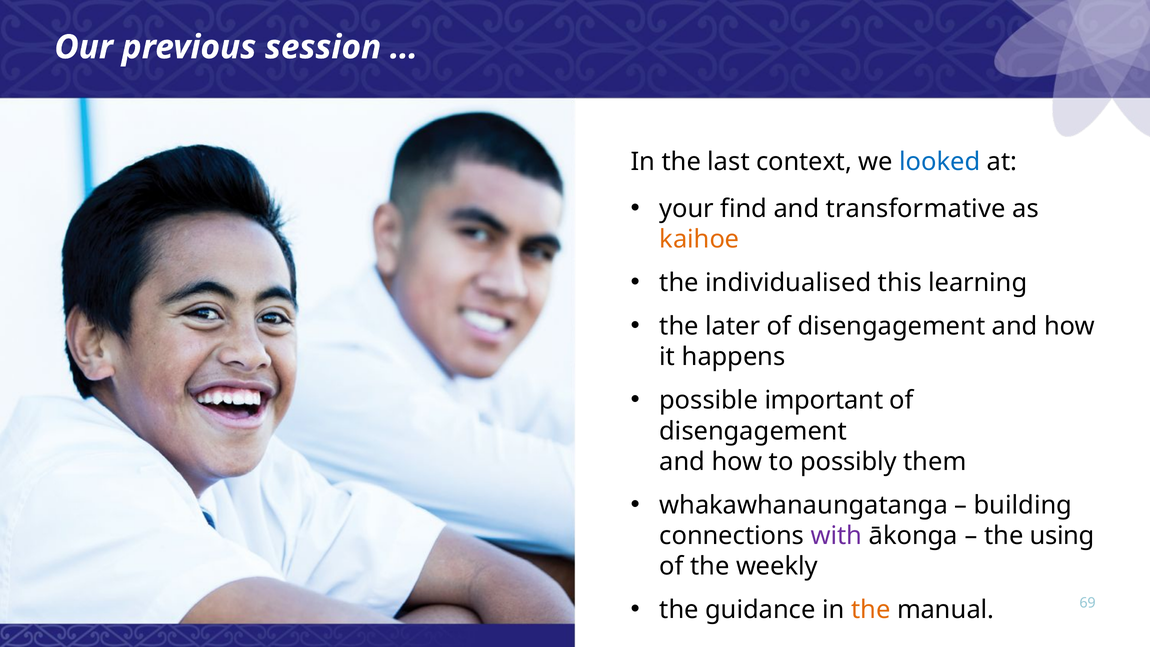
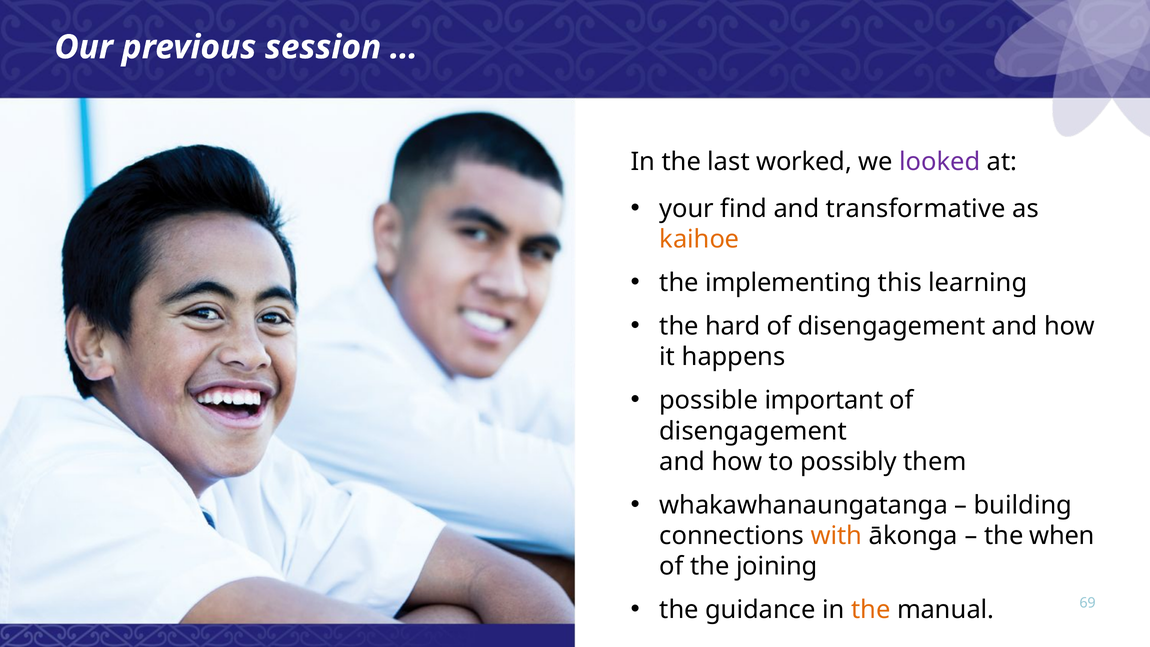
context: context -> worked (804, 162)
looked colour: blue -> purple (940, 162)
individualised: individualised -> implementing (788, 283)
later: later -> hard (733, 326)
with colour: purple -> orange (836, 536)
using: using -> when (1062, 536)
weekly: weekly -> joining (777, 566)
